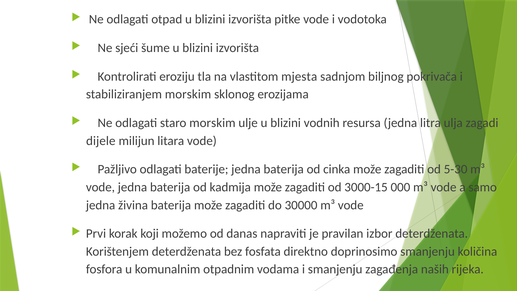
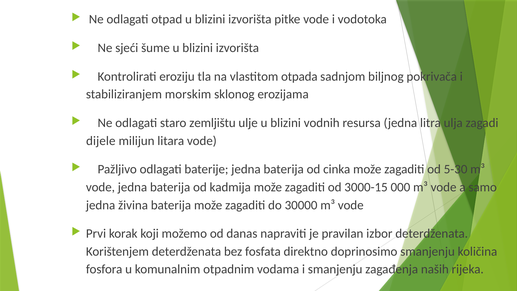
mjesta: mjesta -> otpada (299, 76)
staro morskim: morskim -> zemljištu (212, 123)
